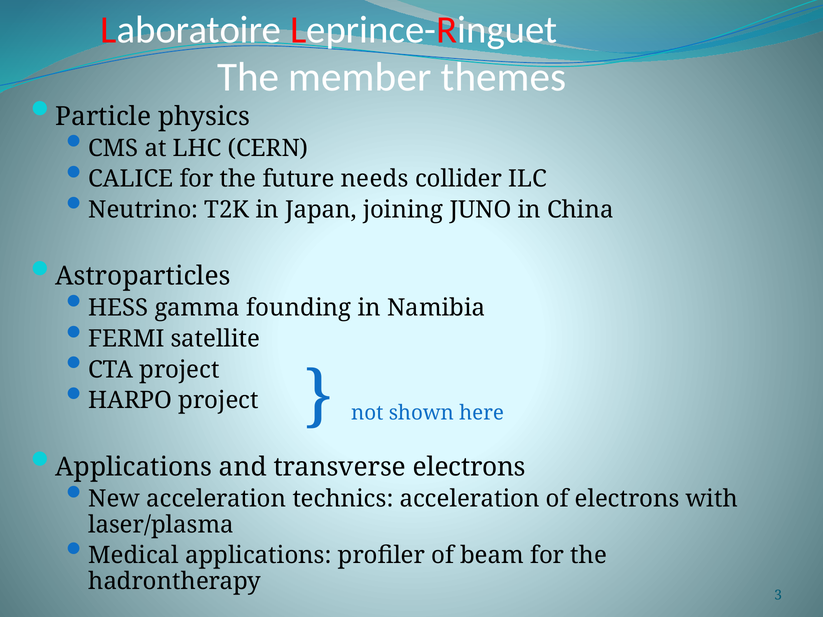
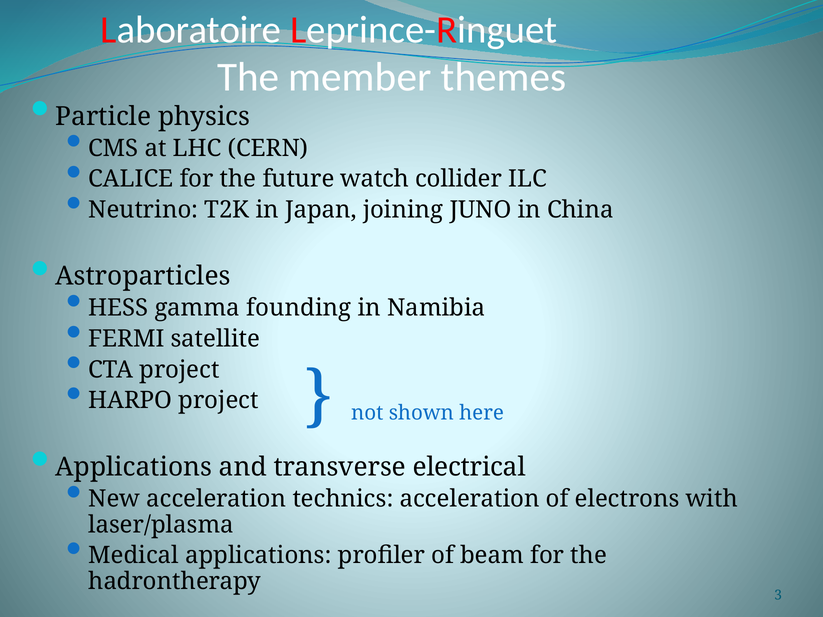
needs: needs -> watch (375, 179)
transverse electrons: electrons -> electrical (469, 467)
